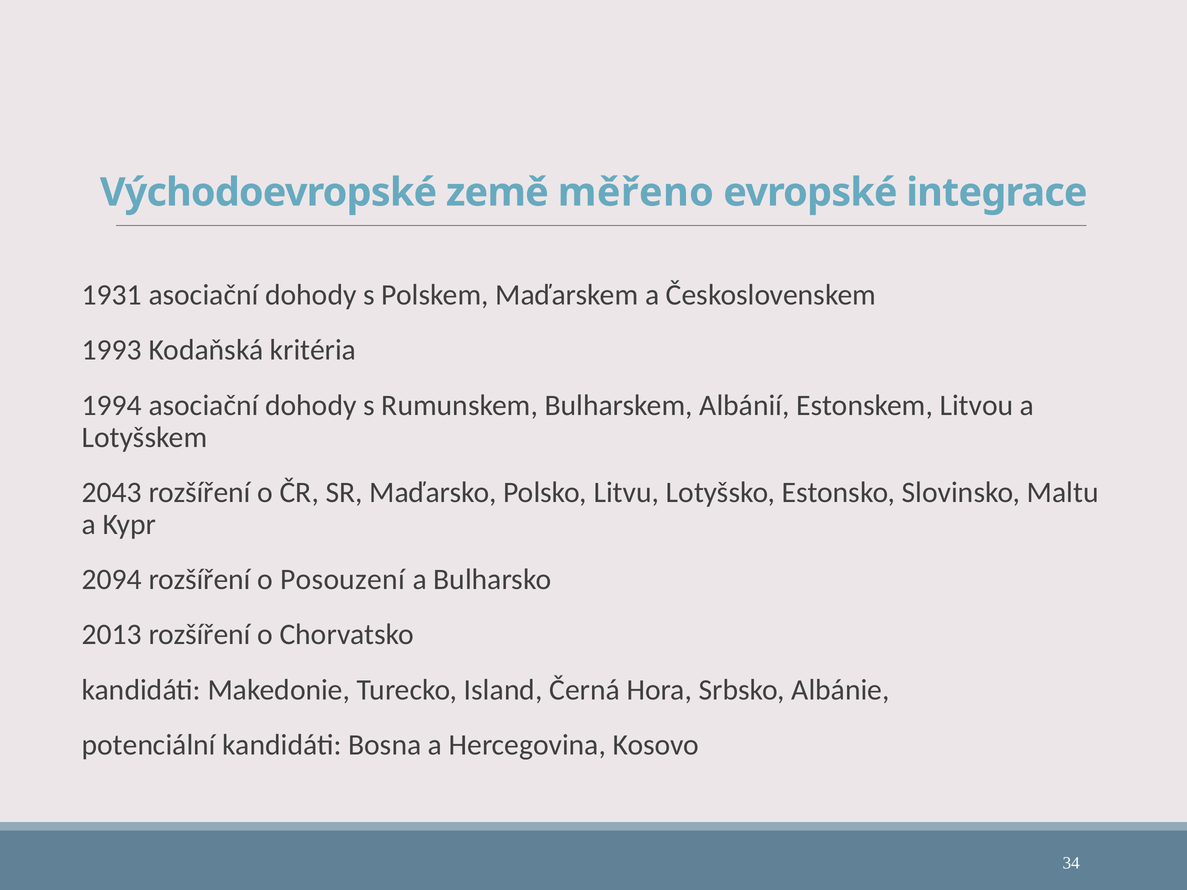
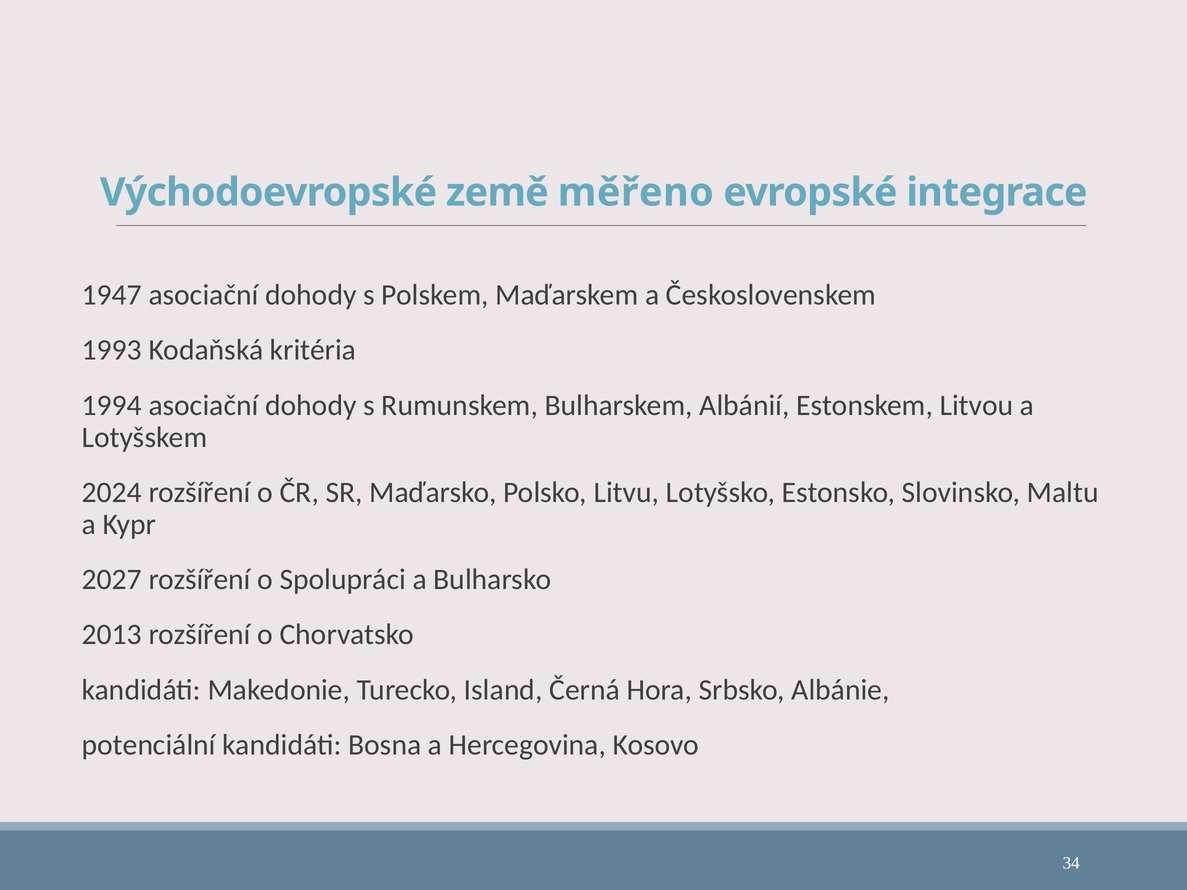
1931: 1931 -> 1947 (112, 295)
2043: 2043 -> 2024 (112, 493)
2094: 2094 -> 2027 (112, 580)
Posouzení: Posouzení -> Spolupráci (343, 580)
